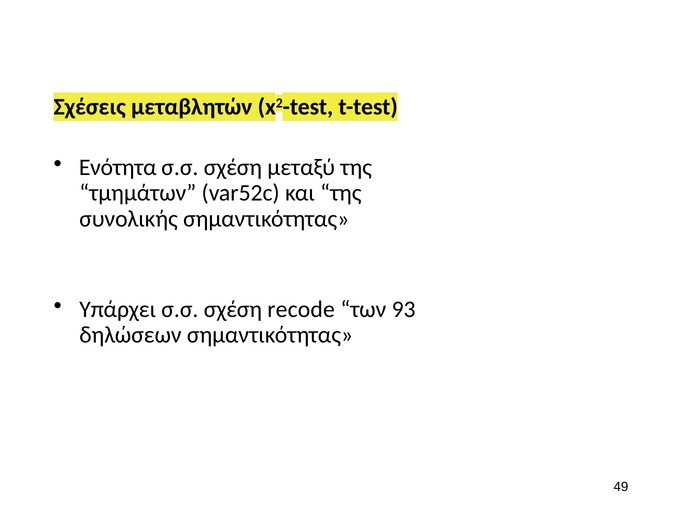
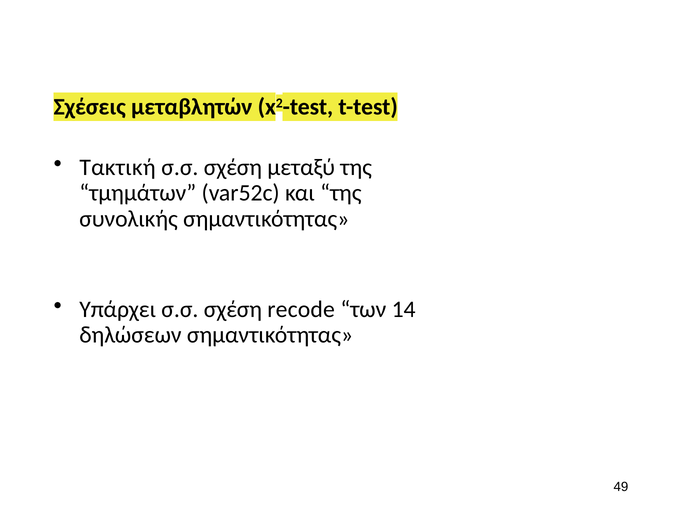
Ενότητα: Ενότητα -> Τακτική (118, 167)
93: 93 -> 14 (404, 309)
